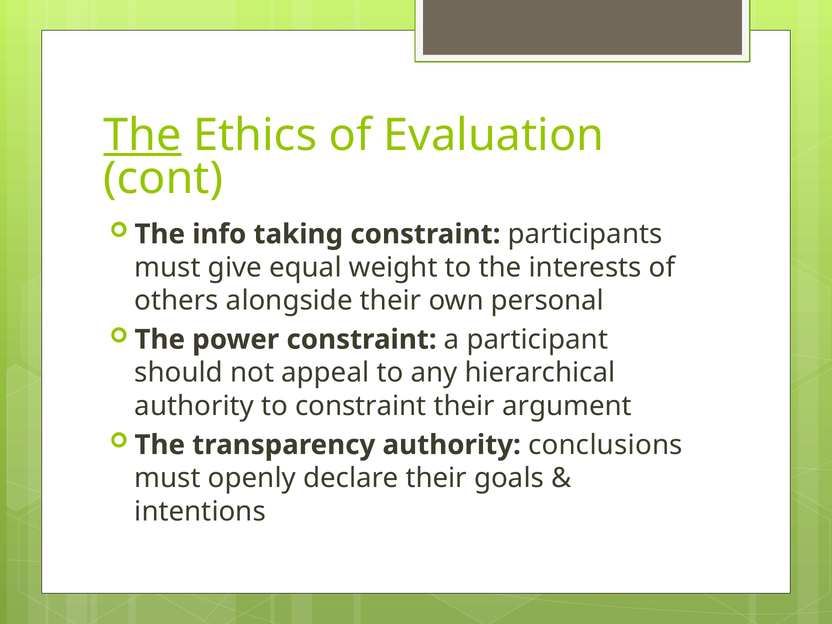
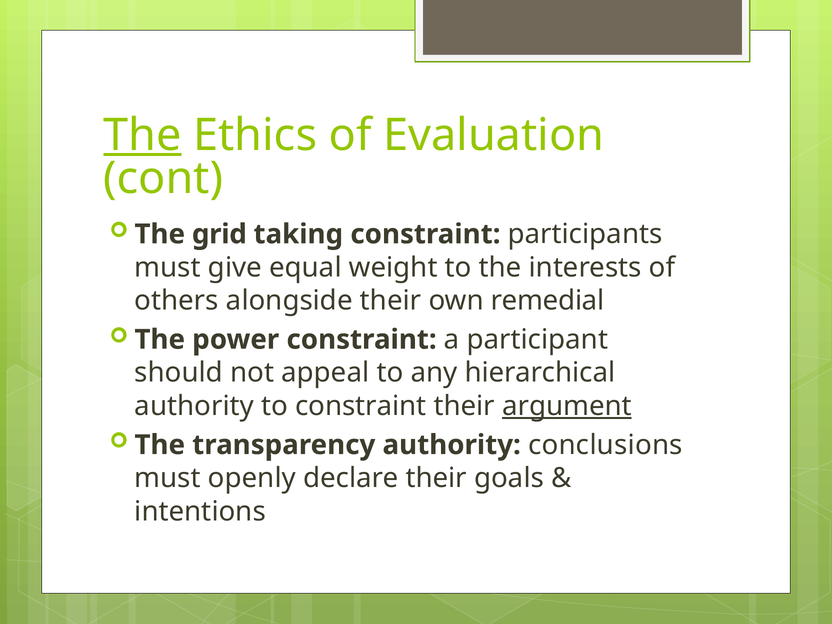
info: info -> grid (219, 234)
personal: personal -> remedial (548, 301)
argument underline: none -> present (567, 406)
